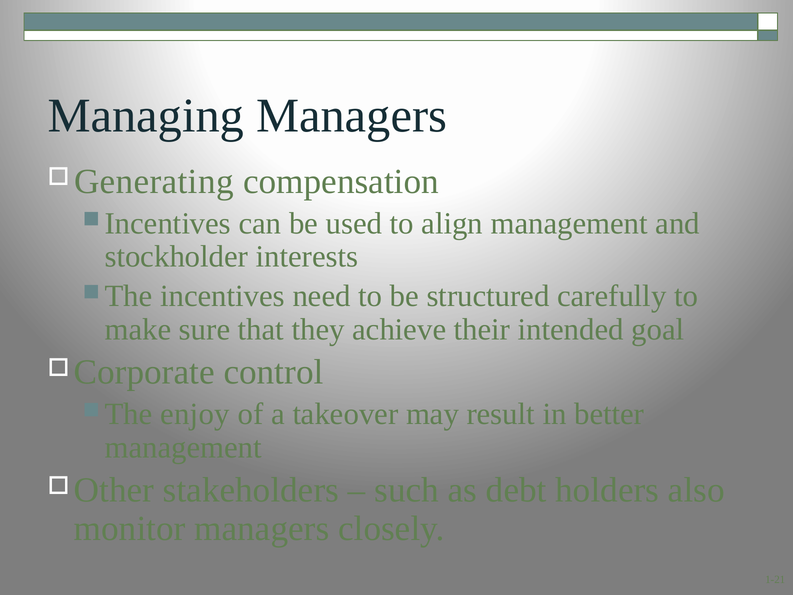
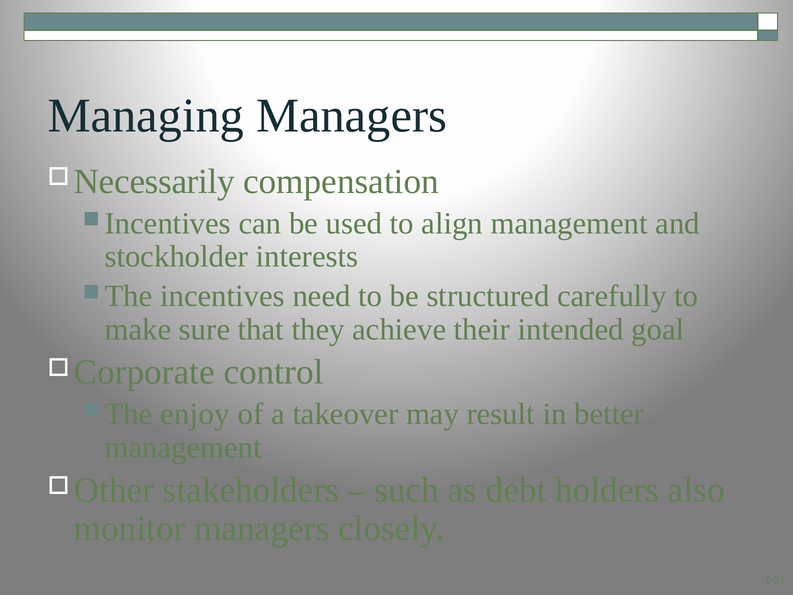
Generating: Generating -> Necessarily (154, 181)
